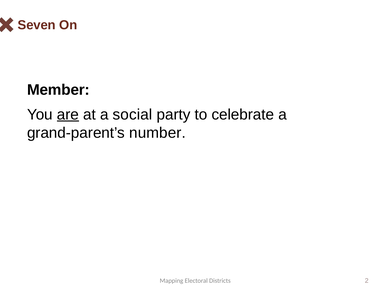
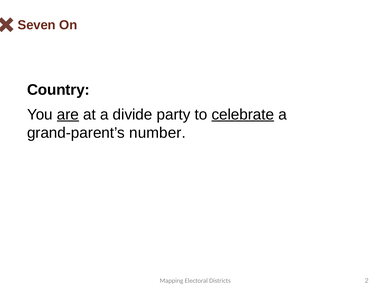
Member: Member -> Country (58, 90)
social: social -> divide (133, 114)
celebrate underline: none -> present (243, 114)
